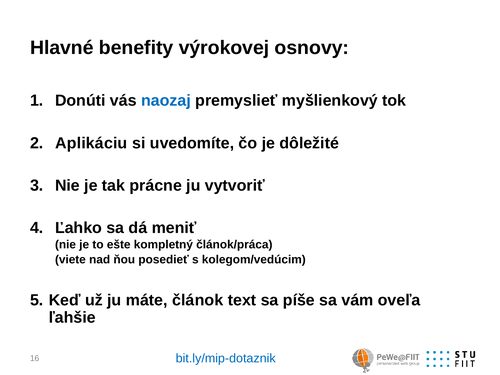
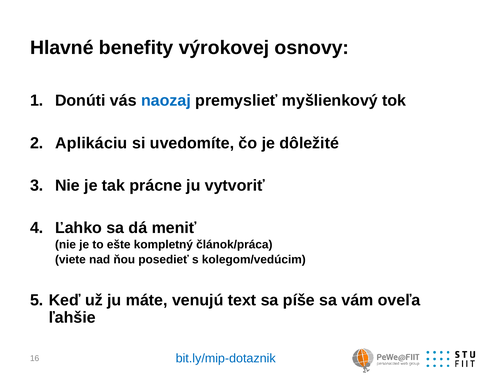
článok: článok -> venujú (198, 300)
